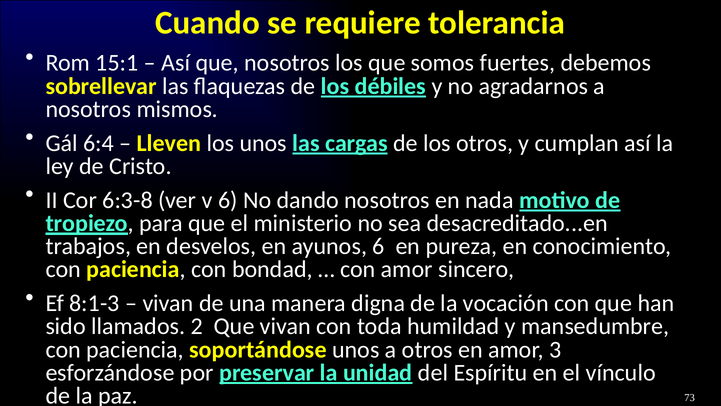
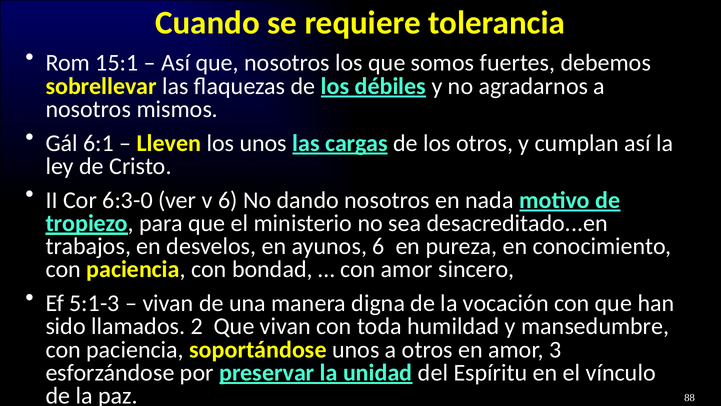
6:4: 6:4 -> 6:1 (99, 143)
6:3-8: 6:3-8 -> 6:3-0 (128, 200)
8:1-3: 8:1-3 -> 5:1-3 (94, 303)
73: 73 -> 88 (690, 397)
